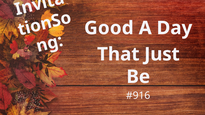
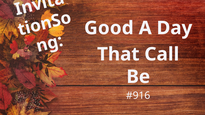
Just: Just -> Call (162, 54)
